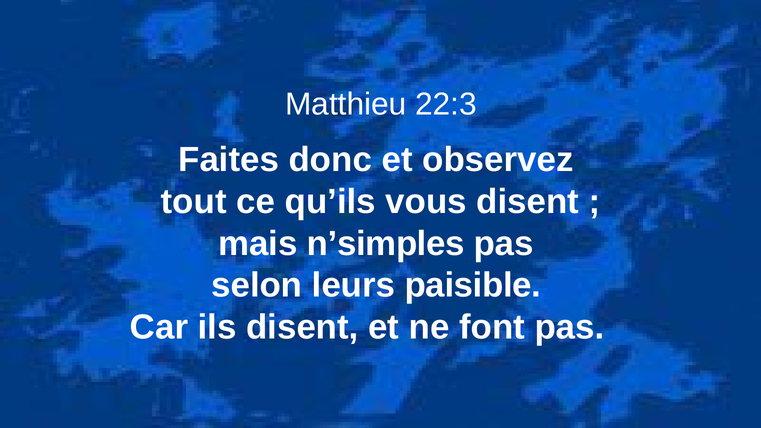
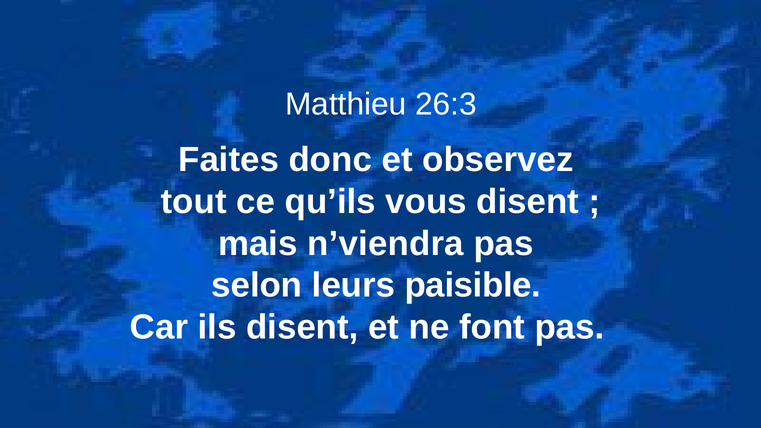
22:3: 22:3 -> 26:3 (446, 104)
n’simples: n’simples -> n’viendra (385, 244)
